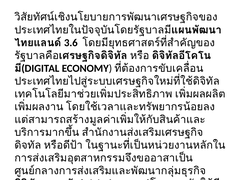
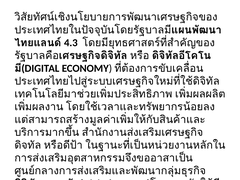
3.6: 3.6 -> 4.3 (71, 43)
